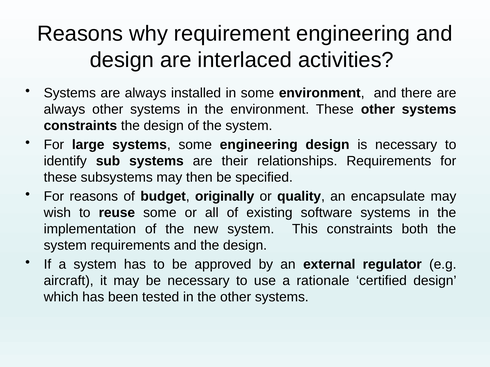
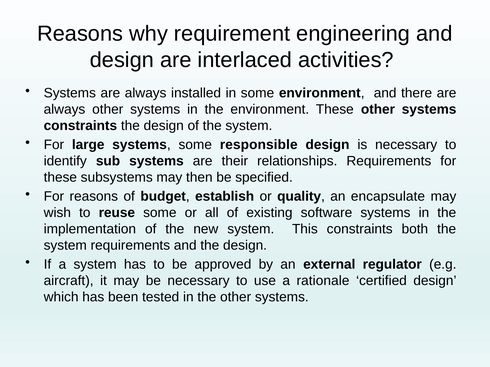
some engineering: engineering -> responsible (259, 145)
originally: originally -> establish (225, 197)
